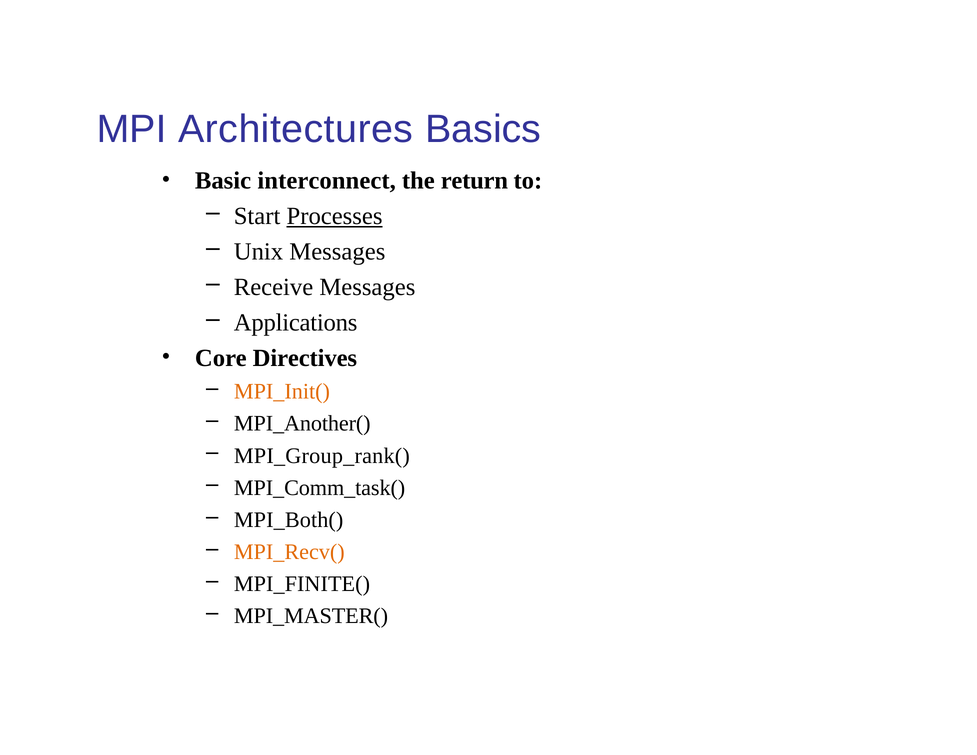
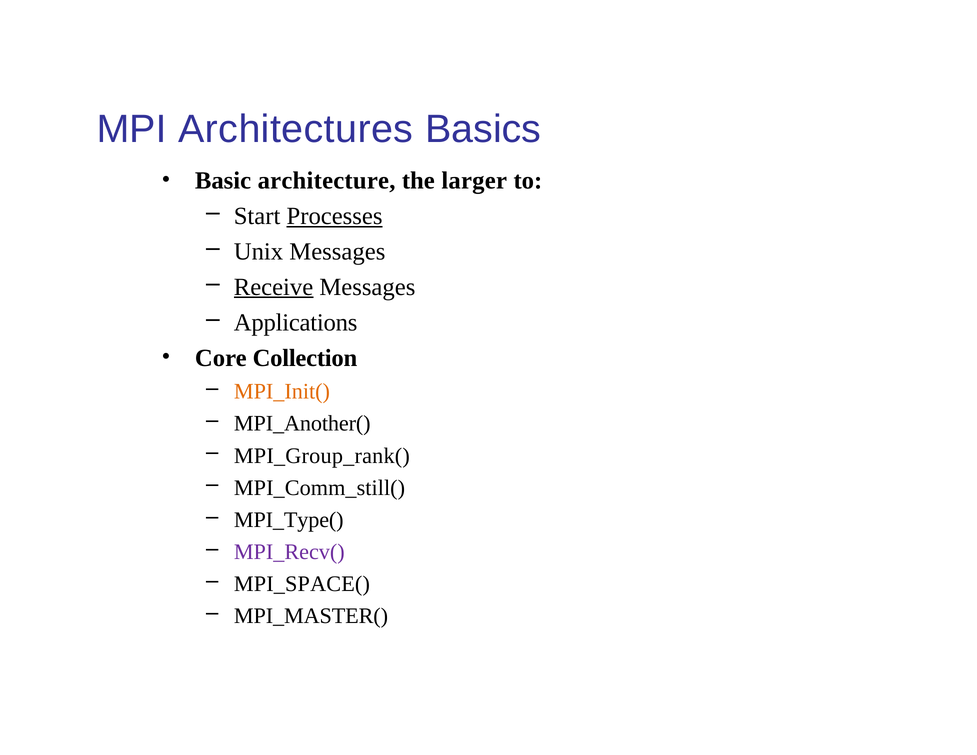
interconnect: interconnect -> architecture (327, 181)
return: return -> larger (474, 181)
Receive underline: none -> present (274, 287)
Directives: Directives -> Collection (305, 358)
MPI_Comm_task(: MPI_Comm_task( -> MPI_Comm_still( (319, 488)
MPI_Both(: MPI_Both( -> MPI_Type( (289, 520)
MPI_Recv( colour: orange -> purple (289, 552)
MPI_FINITE(: MPI_FINITE( -> MPI_SPACE( (302, 584)
